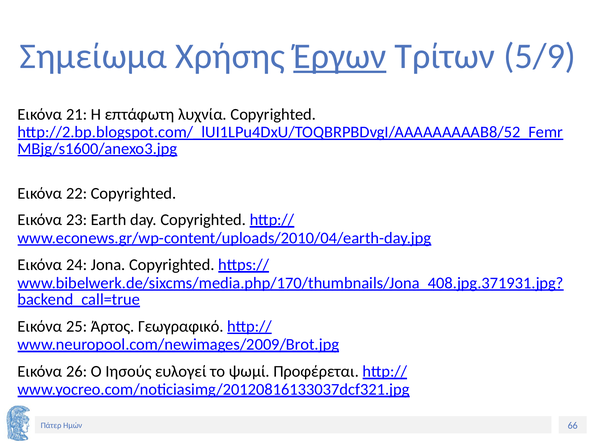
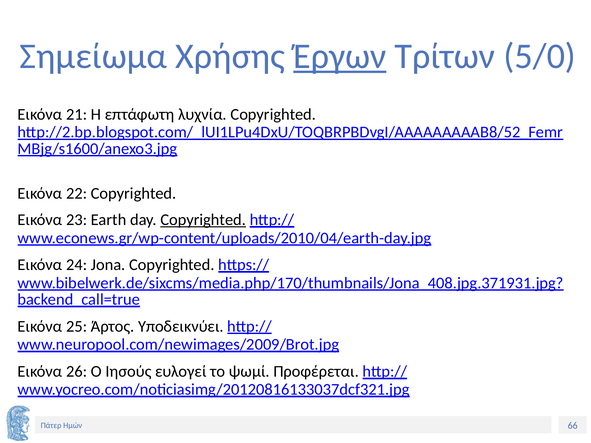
5/9: 5/9 -> 5/0 (540, 56)
Copyrighted underline: none -> present (203, 220)
Γεωγραφικό: Γεωγραφικό -> Υποδεικνύει (181, 326)
